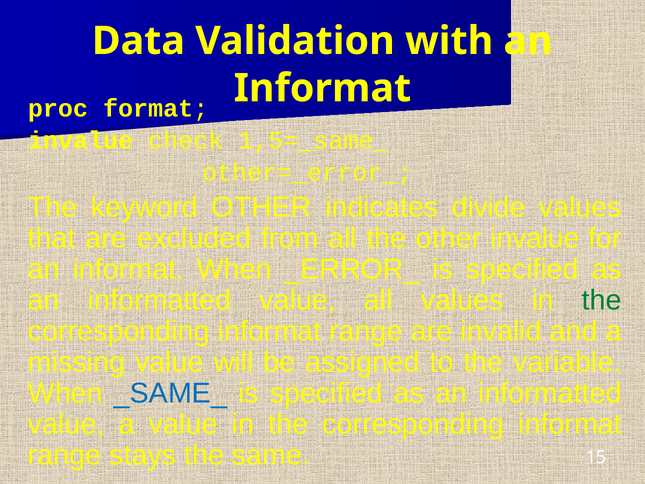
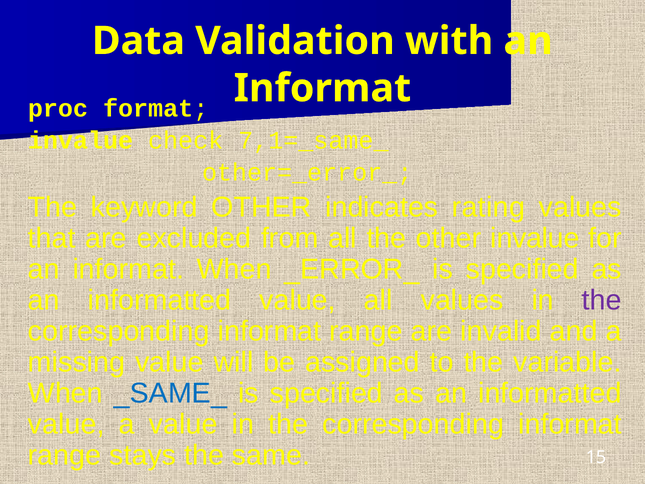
1,5=_same_: 1,5=_same_ -> 7,1=_same_ (313, 140)
divide: divide -> rating (488, 207)
the colour: green -> purple (602, 300)
